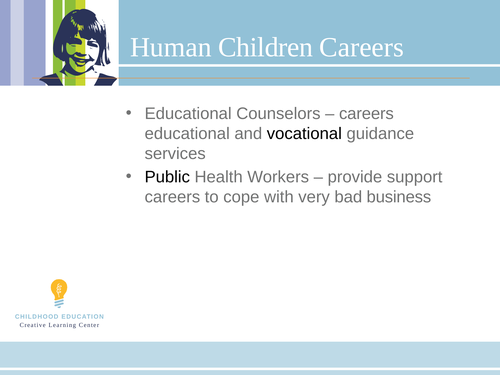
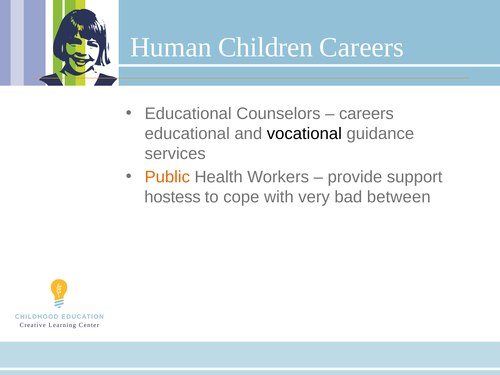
Public colour: black -> orange (167, 177)
careers: careers -> hostess (172, 197)
business: business -> between (399, 197)
